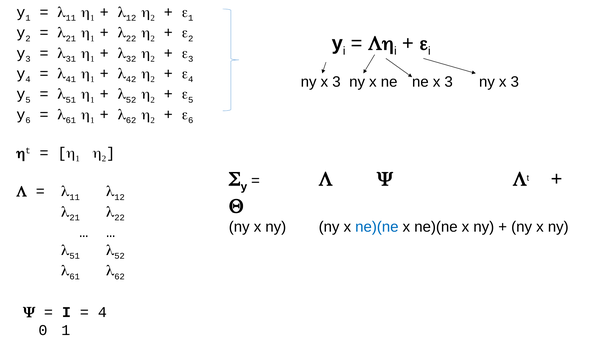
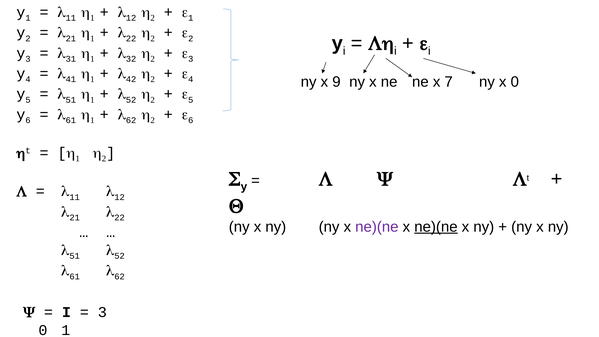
3: 3 -> 9 (336, 82)
ne x 3: 3 -> 7 (449, 82)
3: 3 -> 0 (515, 82)
ne)(ne colour: blue -> purple (377, 227)
ne)(ne underline: none -> present (436, 227)
4: 4 -> 3 (102, 312)
